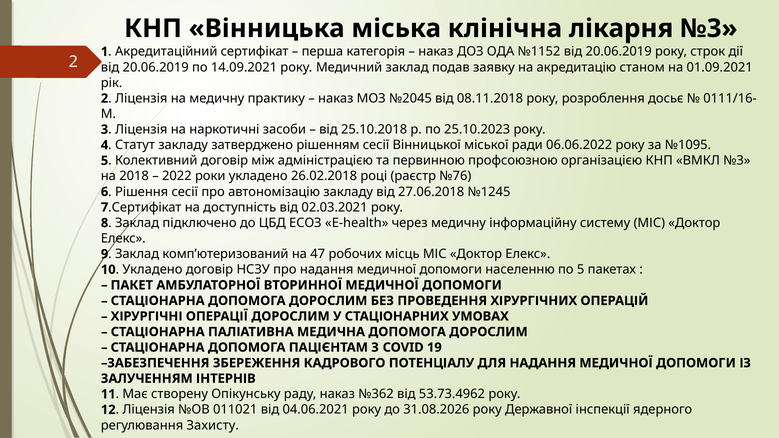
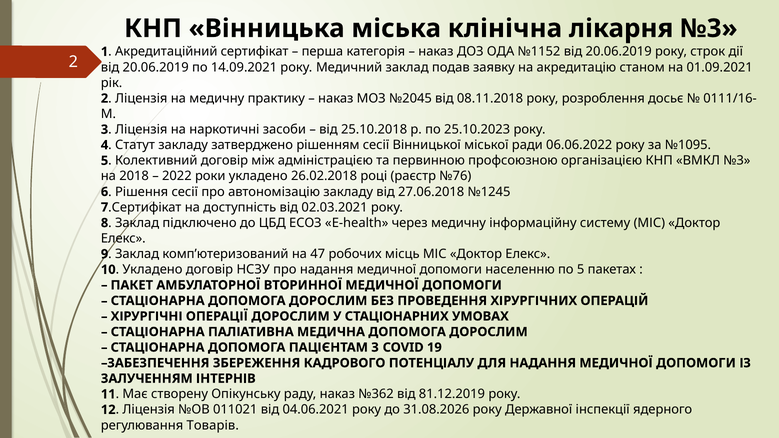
53.73.4962: 53.73.4962 -> 81.12.2019 (452, 394)
Захисту: Захисту -> Товарів (213, 425)
